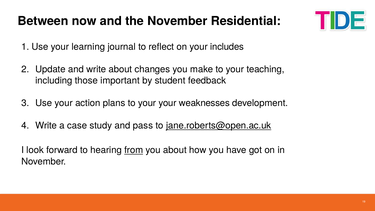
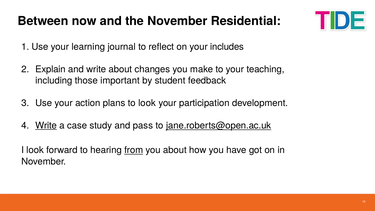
Update: Update -> Explain (50, 69)
plans to your: your -> look (147, 103)
weaknesses: weaknesses -> participation (204, 103)
Write underline: none -> present (46, 125)
